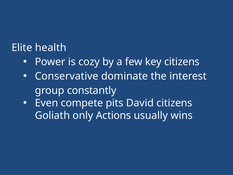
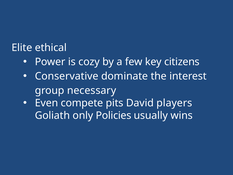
health: health -> ethical (51, 48)
constantly: constantly -> necessary (92, 90)
David citizens: citizens -> players (174, 103)
Actions: Actions -> Policies (114, 115)
